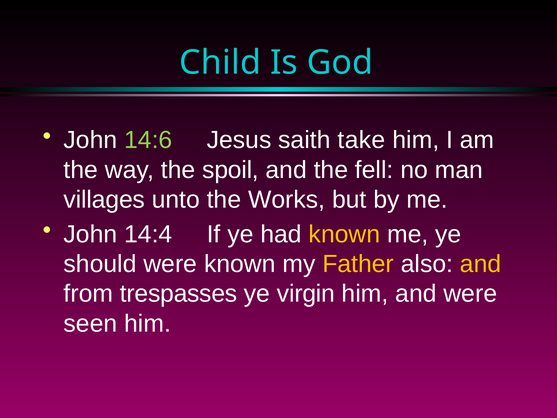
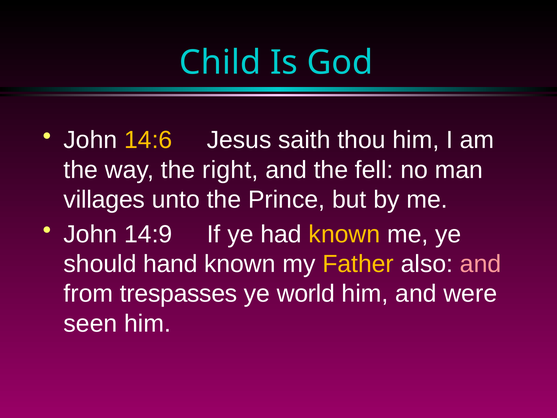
14:6 colour: light green -> yellow (148, 140)
take: take -> thou (362, 140)
spoil: spoil -> right (230, 170)
Works: Works -> Prince (287, 199)
14:4: 14:4 -> 14:9 (148, 234)
should were: were -> hand (170, 264)
and colour: yellow -> pink (481, 264)
virgin: virgin -> world (306, 294)
